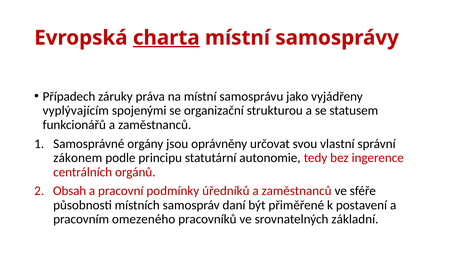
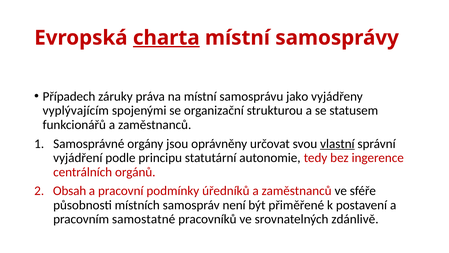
vlastní underline: none -> present (337, 143)
zákonem: zákonem -> vyjádření (78, 158)
daní: daní -> není (234, 205)
omezeného: omezeného -> samostatné (144, 219)
základní: základní -> zdánlivě (355, 219)
